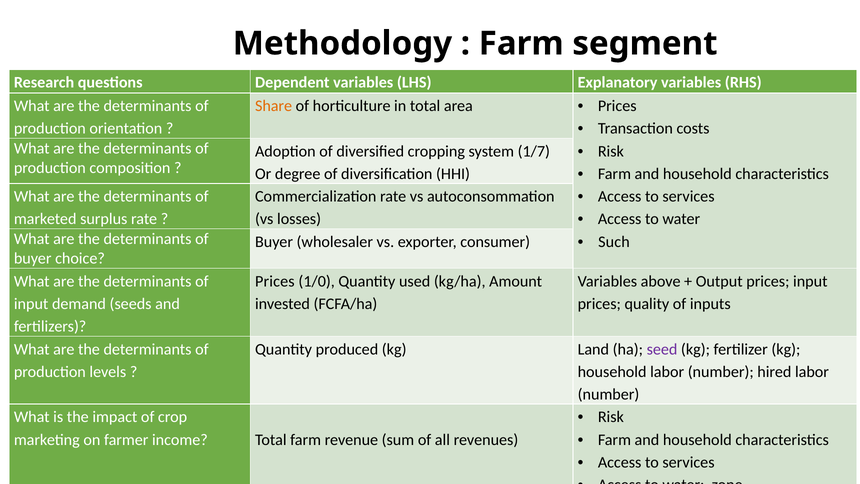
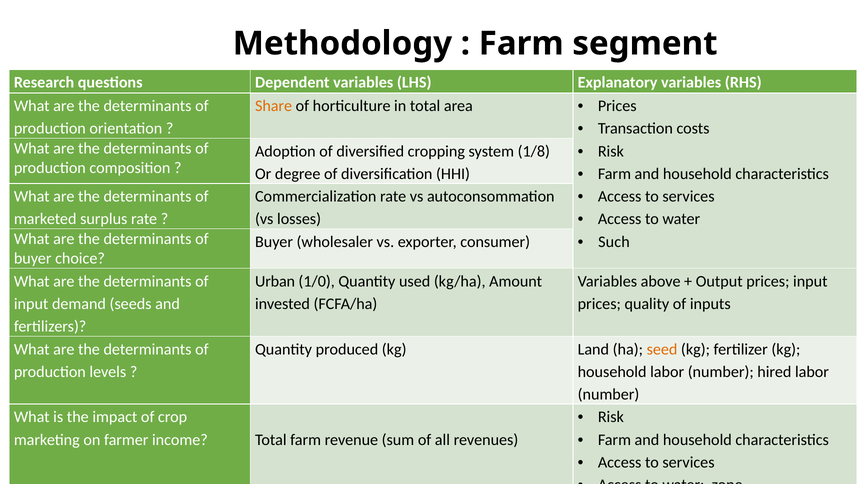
1/7: 1/7 -> 1/8 (534, 151)
Prices: Prices -> Urban (275, 281)
seed colour: purple -> orange (662, 349)
